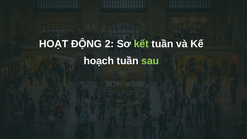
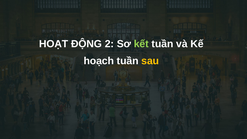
sau colour: light green -> yellow (150, 61)
